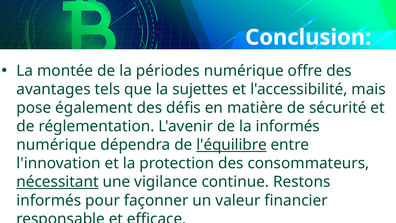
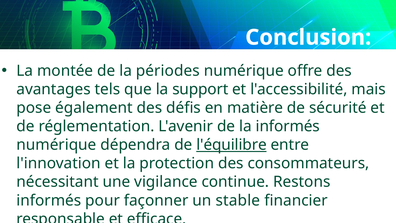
sujettes: sujettes -> support (200, 89)
nécessitant underline: present -> none (58, 182)
valeur: valeur -> stable (238, 200)
